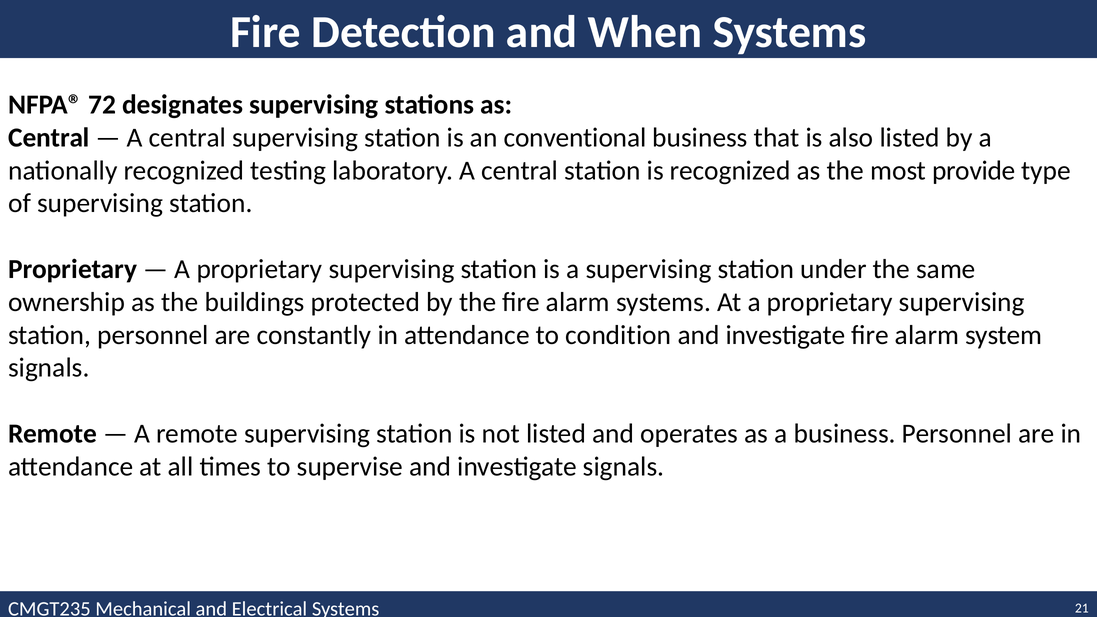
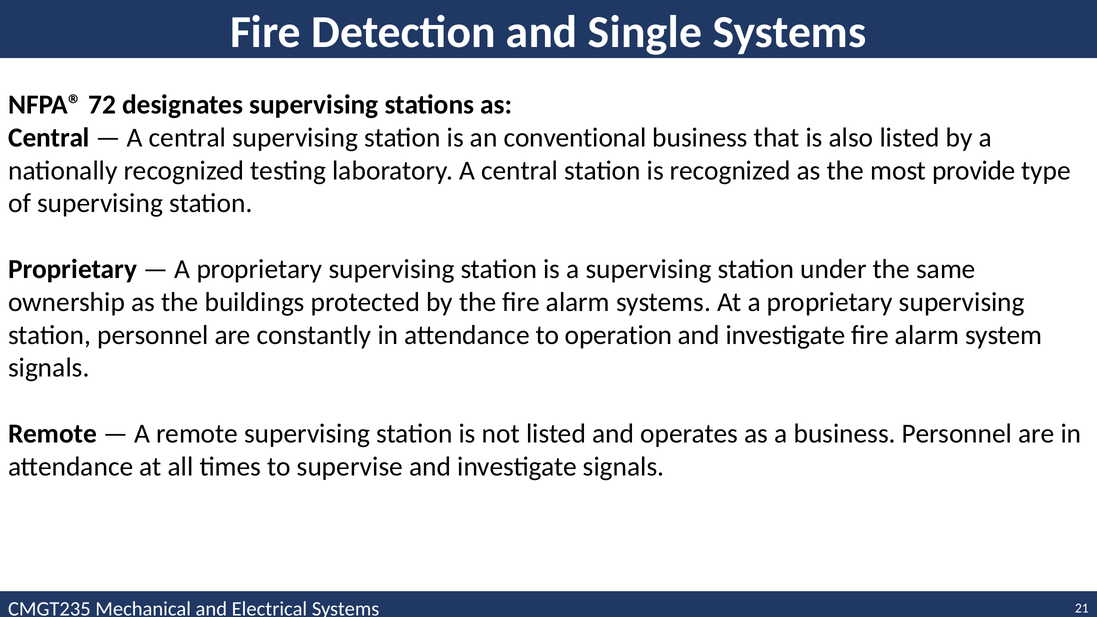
When: When -> Single (645, 32)
condition: condition -> operation (618, 335)
